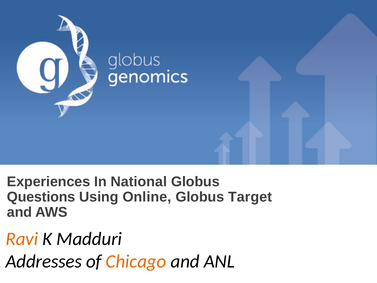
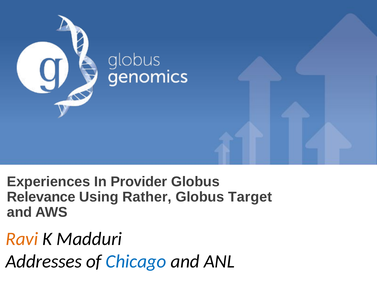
National: National -> Provider (139, 181)
Questions: Questions -> Relevance (41, 197)
Online: Online -> Rather (147, 197)
Chicago colour: orange -> blue (136, 261)
